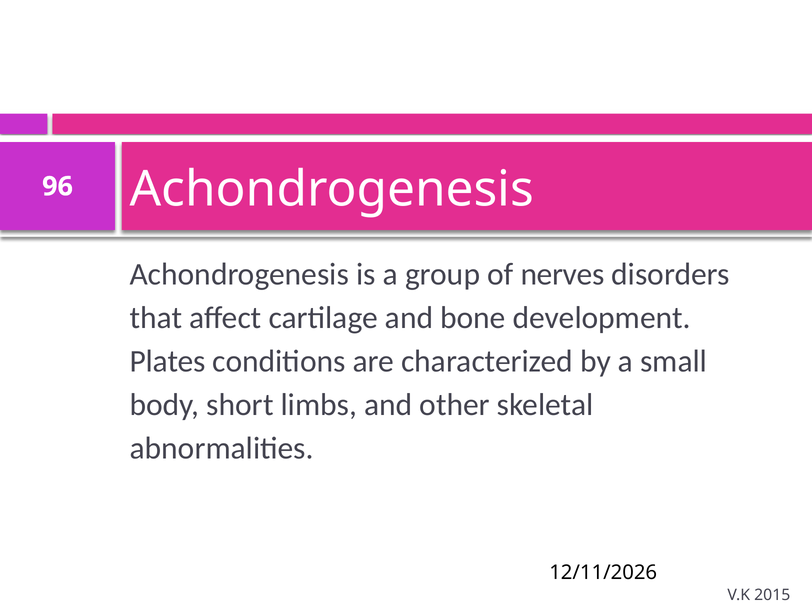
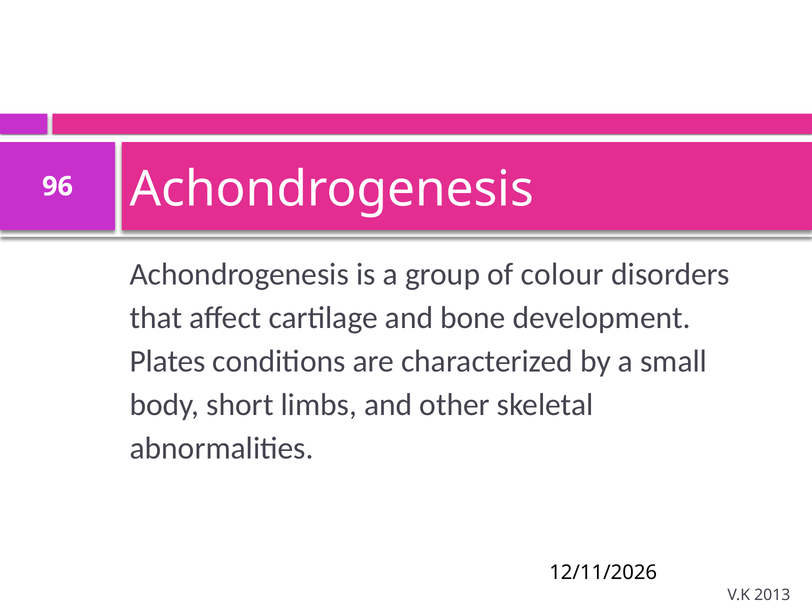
nerves: nerves -> colour (562, 274)
2015: 2015 -> 2013 (772, 595)
